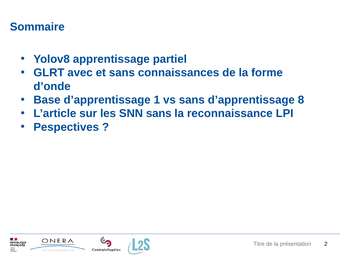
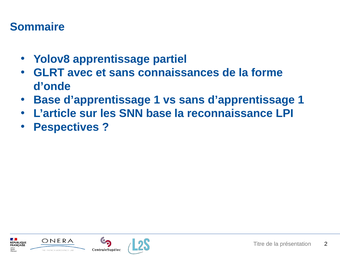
8: 8 -> 1 (301, 100)
SNN sans: sans -> base (159, 114)
